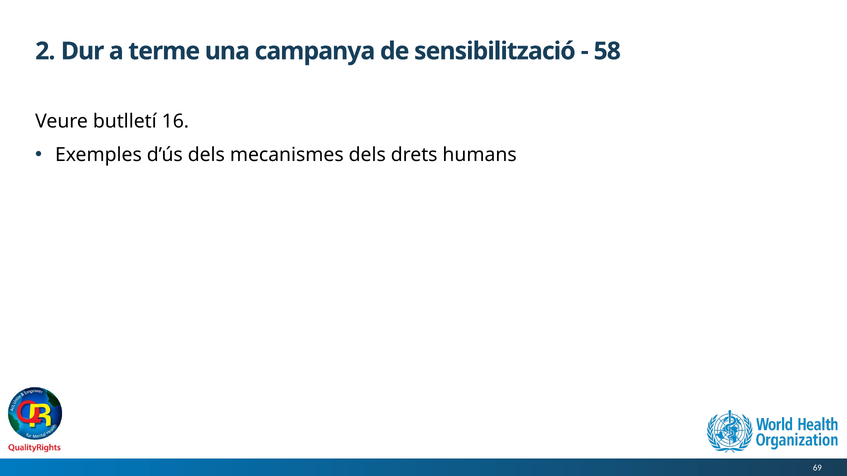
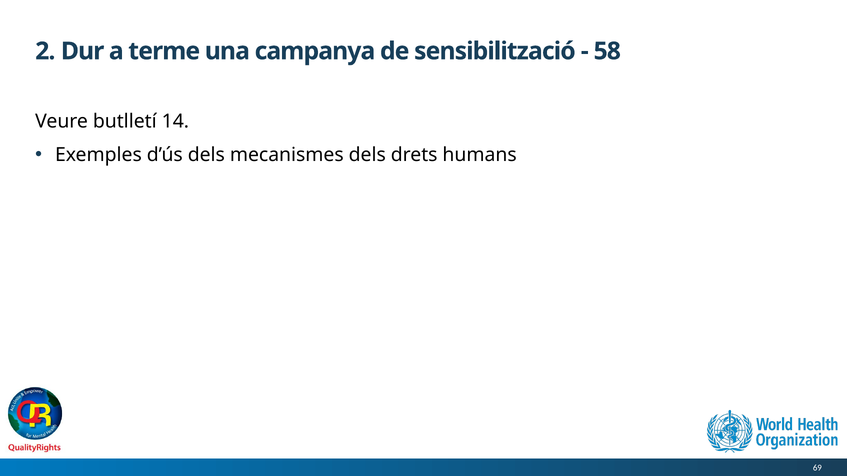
16: 16 -> 14 (175, 121)
